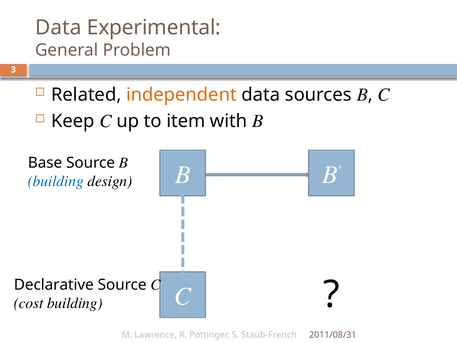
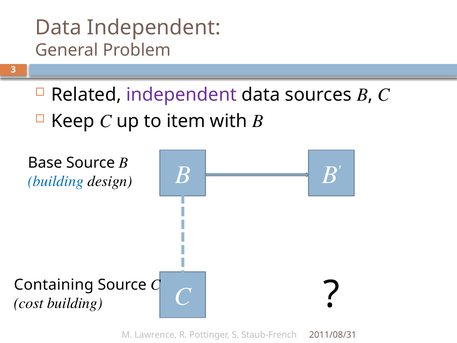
Data Experimental: Experimental -> Independent (154, 28)
independent colour: orange -> purple (181, 95)
Declarative: Declarative -> Containing (54, 285)
